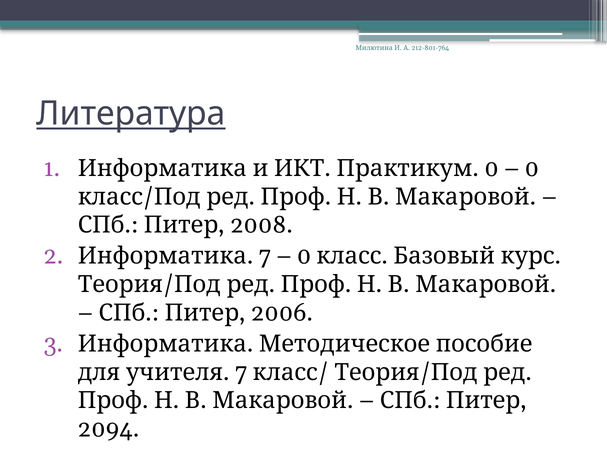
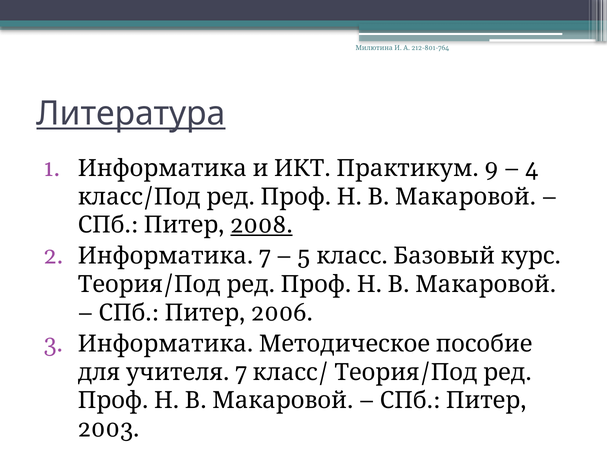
0: 0 -> 9 (491, 168)
0: 0 -> 4 (532, 168)
2008 underline: none -> present (262, 225)
0: 0 -> 5 (304, 256)
2094: 2094 -> 2003 (109, 428)
